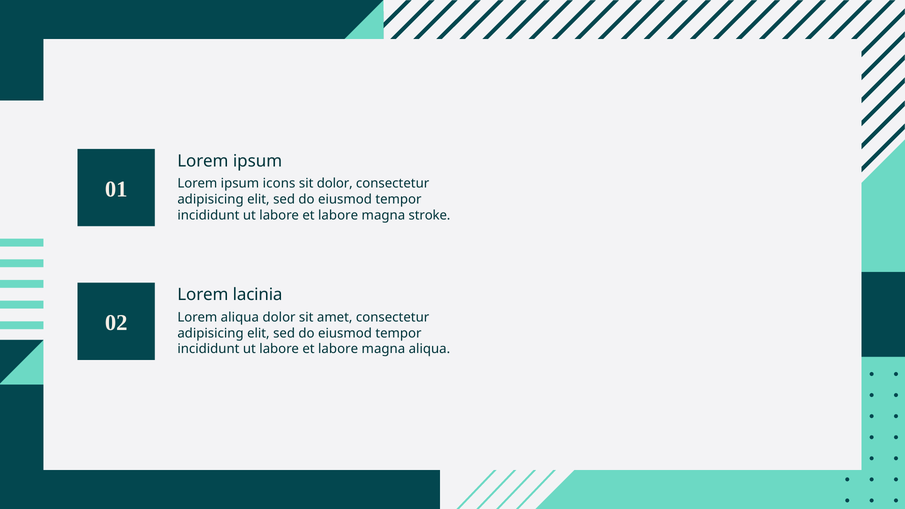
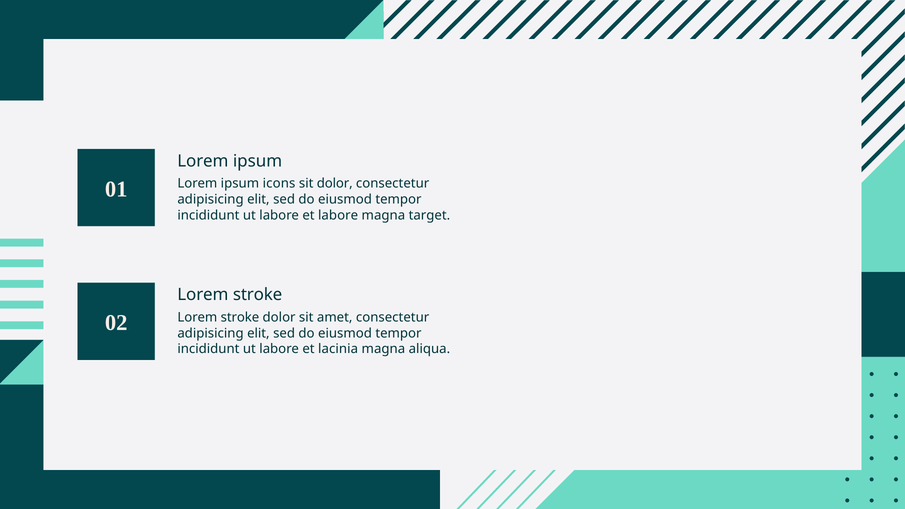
stroke: stroke -> target (429, 215)
lacinia: lacinia -> stroke (258, 295)
02 Lorem aliqua: aliqua -> stroke (240, 317)
labore: labore -> lacinia (338, 349)
